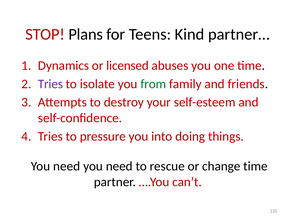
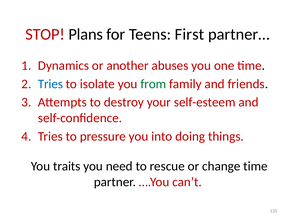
Kind: Kind -> First (189, 34)
licensed: licensed -> another (128, 66)
Tries colour: purple -> blue (50, 84)
need: need -> traits (67, 166)
